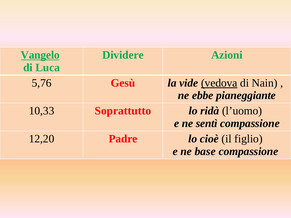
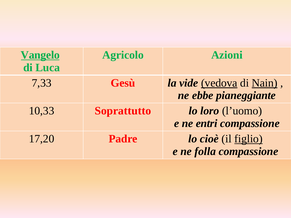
Dividere: Dividere -> Agricolo (123, 55)
5,76: 5,76 -> 7,33 (42, 83)
Nain underline: none -> present (265, 83)
ridà: ridà -> loro (210, 111)
sentì: sentì -> entri (207, 124)
12,20: 12,20 -> 17,20 (42, 139)
figlio underline: none -> present (248, 139)
base: base -> folla (205, 151)
